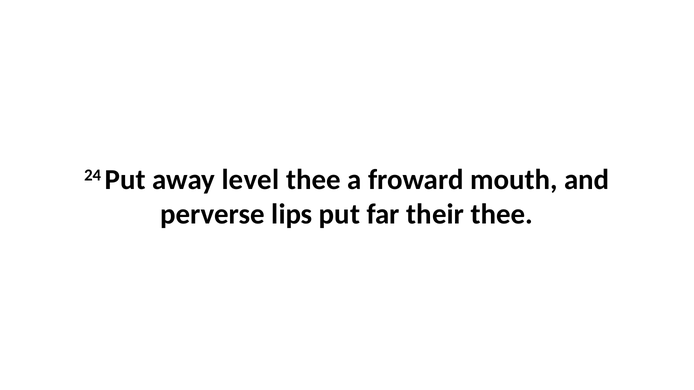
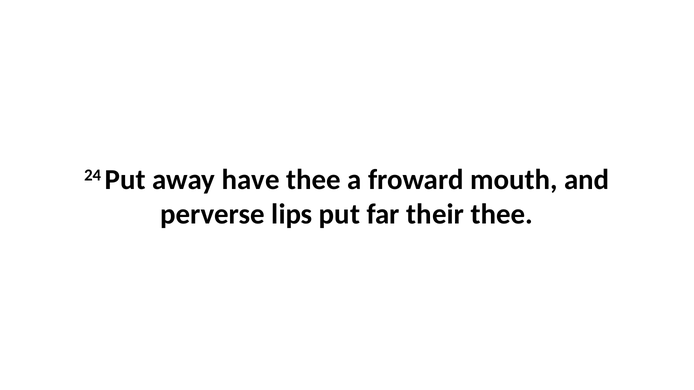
level: level -> have (251, 180)
